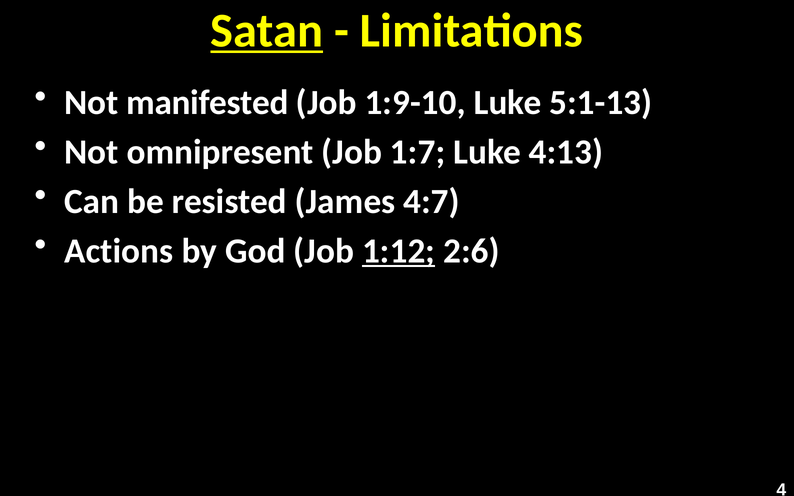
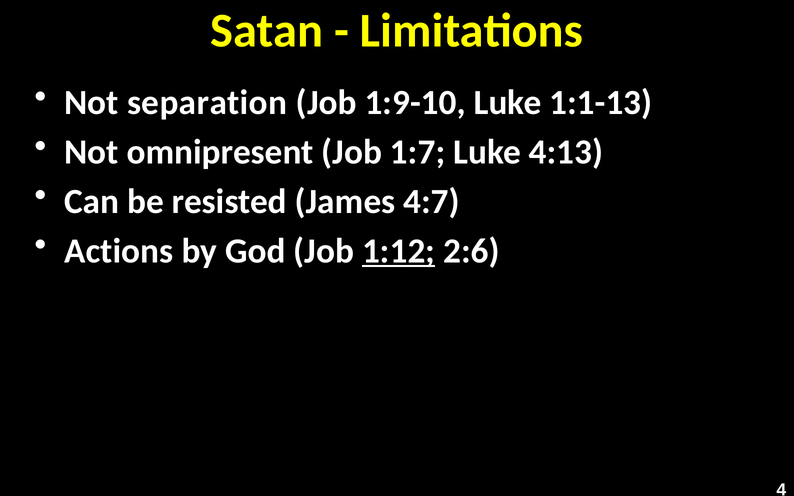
Satan underline: present -> none (267, 31)
manifested: manifested -> separation (207, 103)
5:1-13: 5:1-13 -> 1:1-13 (601, 103)
